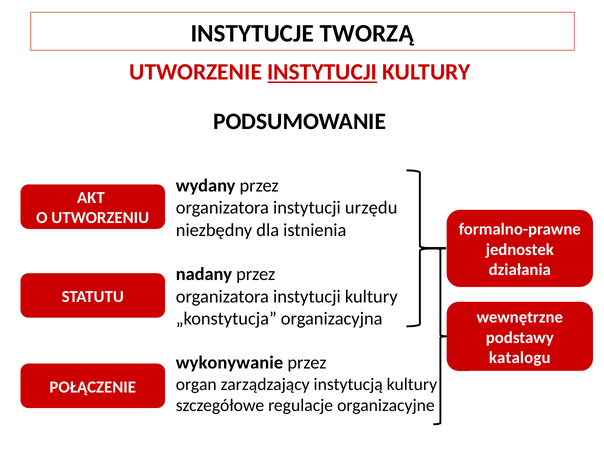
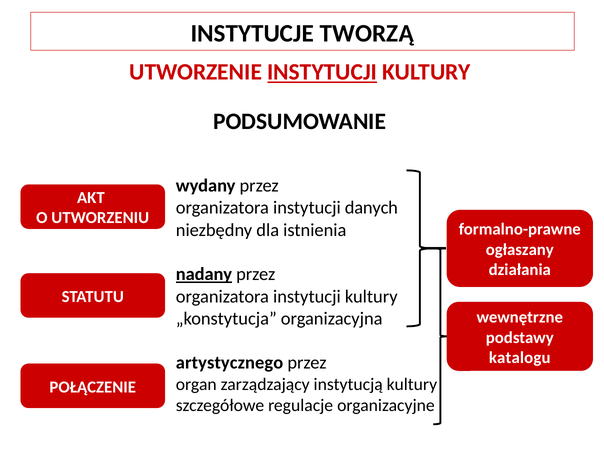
urzędu: urzędu -> danych (371, 208)
jednostek: jednostek -> ogłaszany (520, 250)
nadany underline: none -> present (204, 274)
wykonywanie: wykonywanie -> artystycznego (230, 363)
